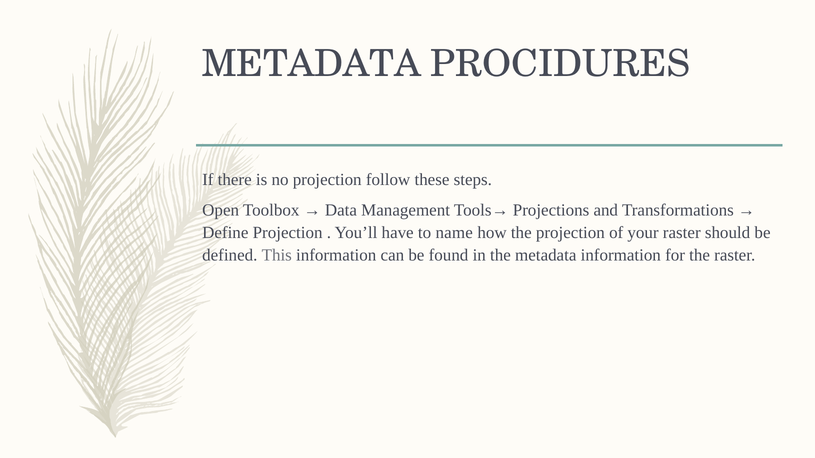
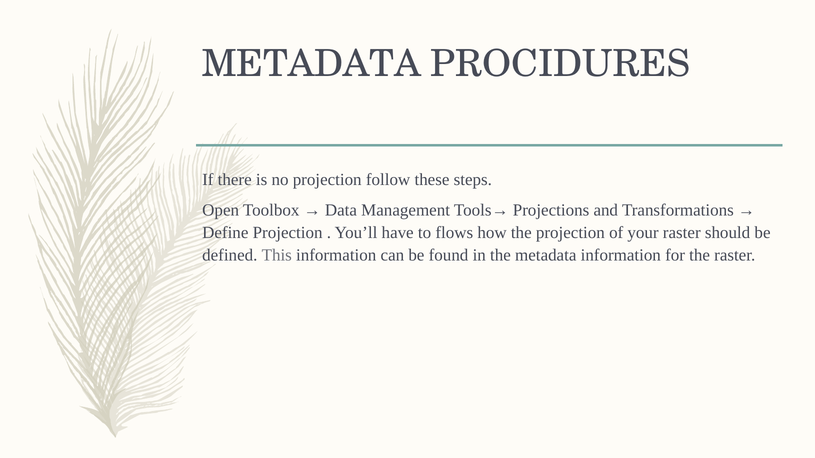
name: name -> flows (454, 233)
